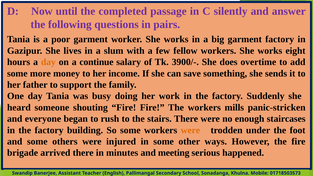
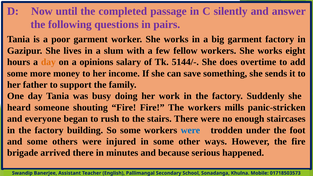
continue: continue -> opinions (96, 62)
3900/-: 3900/- -> 5144/- (185, 62)
were colour: orange -> blue (190, 130)
meeting: meeting -> because (174, 153)
